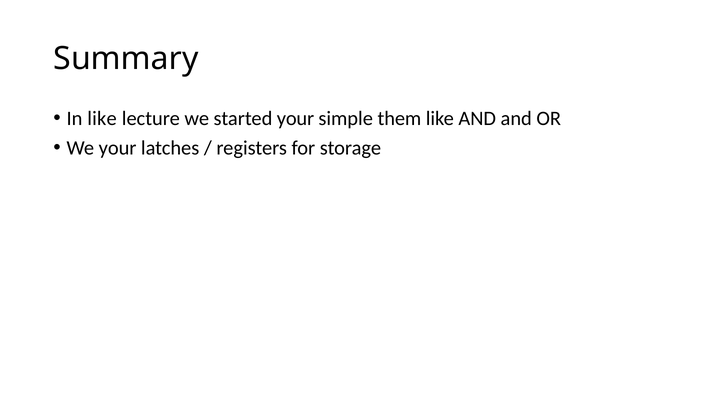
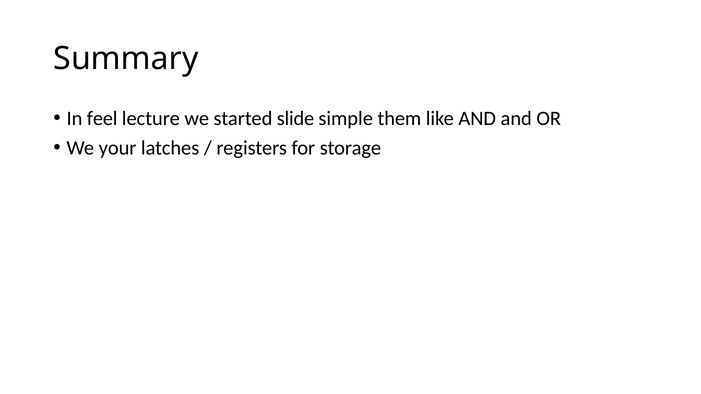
In like: like -> feel (102, 119)
started your: your -> slide (295, 119)
